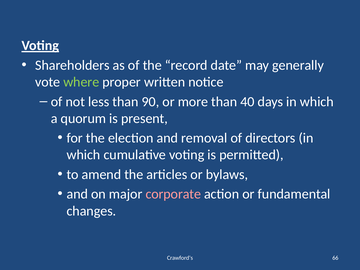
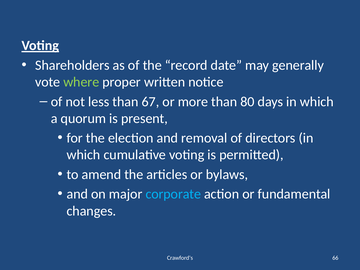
90: 90 -> 67 (150, 102)
40: 40 -> 80 (247, 102)
corporate colour: pink -> light blue (173, 194)
